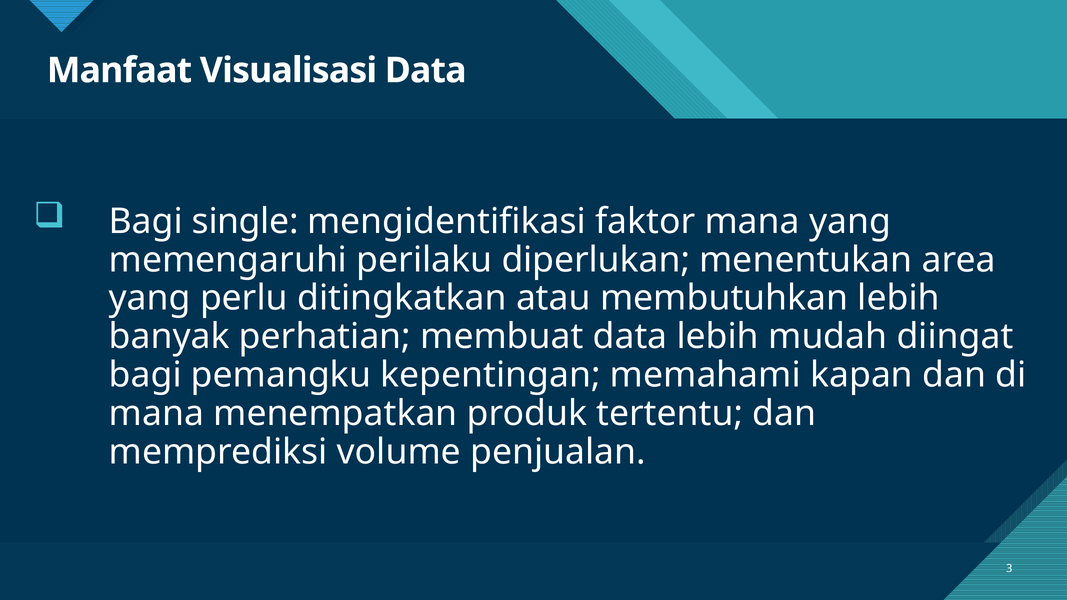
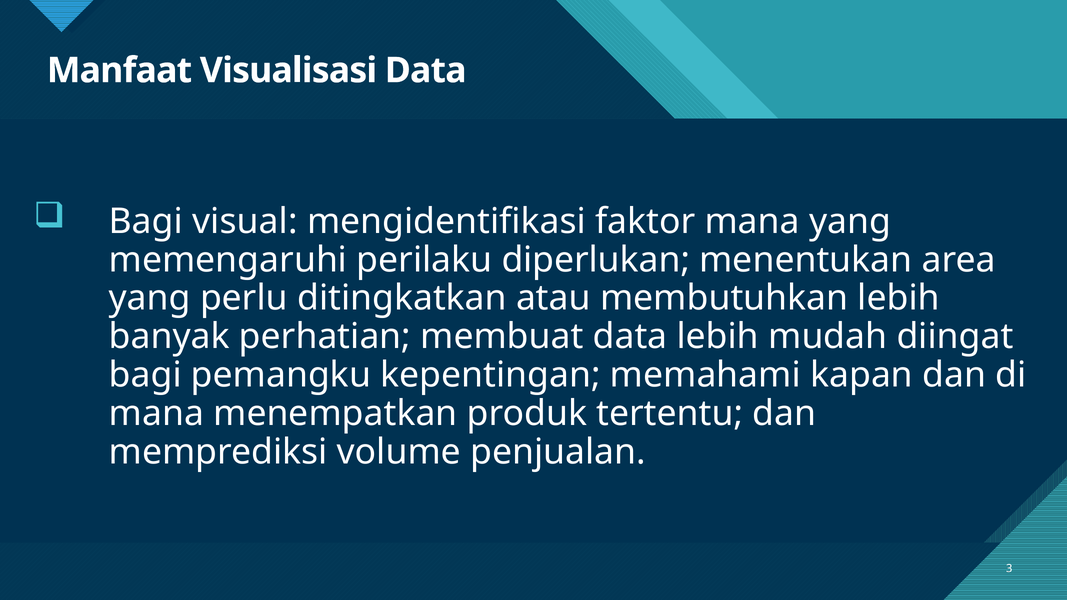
single: single -> visual (245, 221)
